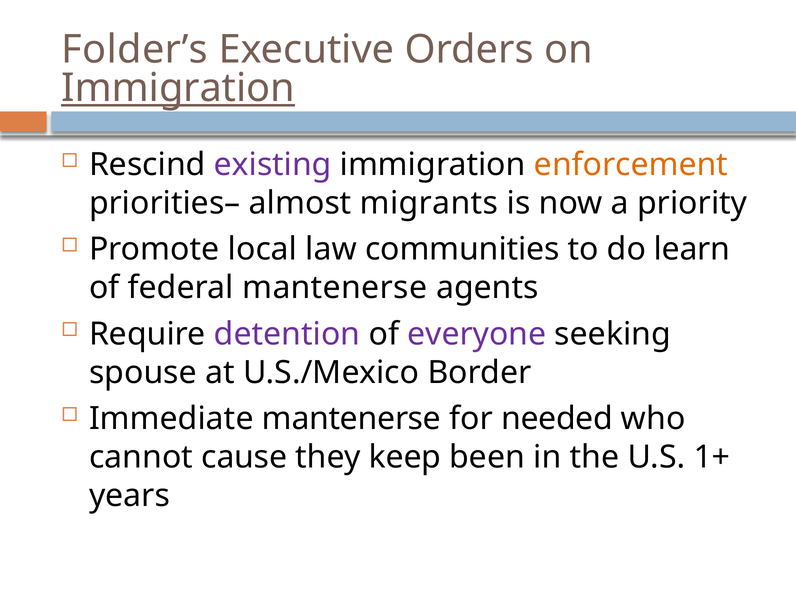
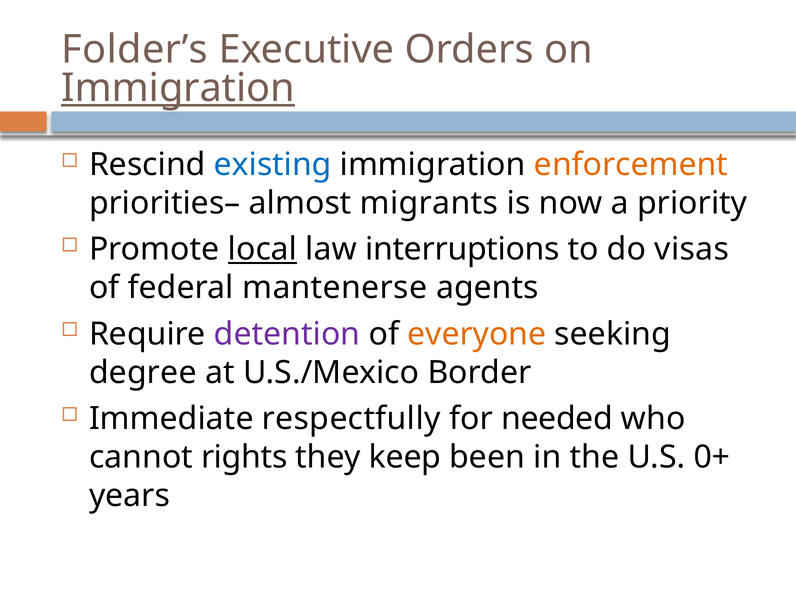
existing colour: purple -> blue (273, 165)
local underline: none -> present (263, 249)
communities: communities -> interruptions (462, 249)
learn: learn -> visas (692, 249)
everyone colour: purple -> orange (477, 334)
spouse: spouse -> degree (143, 373)
Immediate mantenerse: mantenerse -> respectfully (351, 419)
cause: cause -> rights (244, 457)
1+: 1+ -> 0+ (712, 457)
